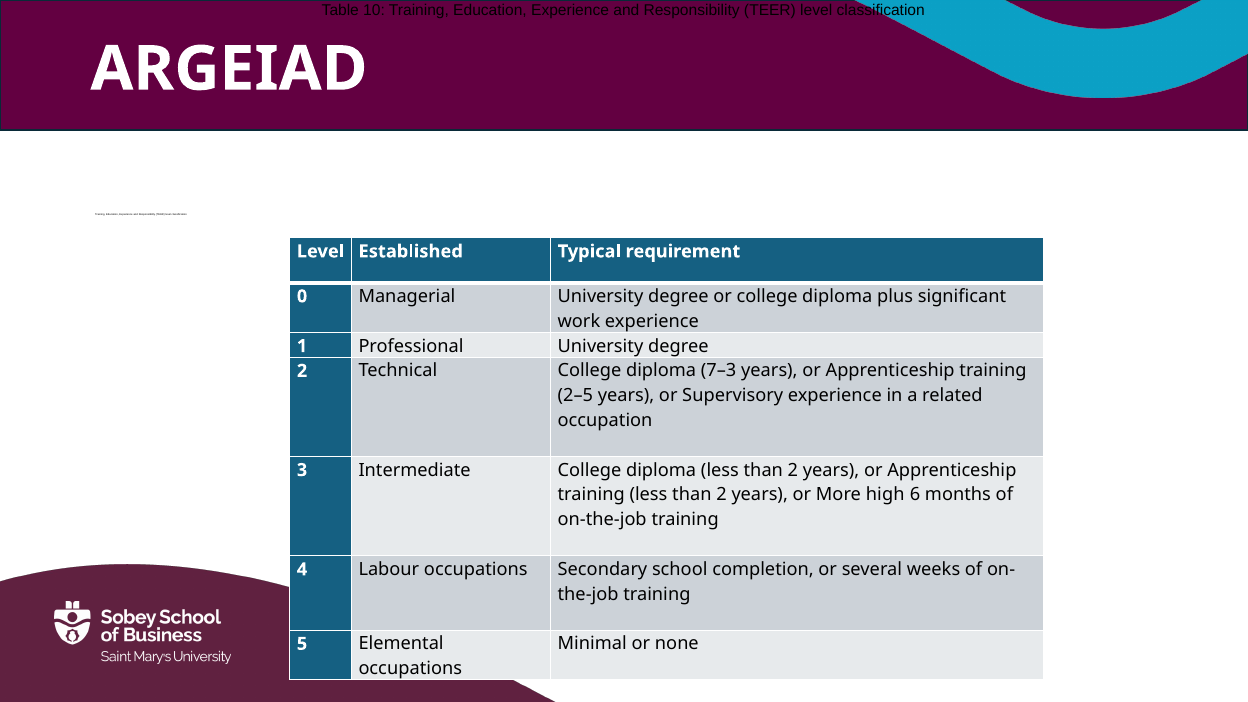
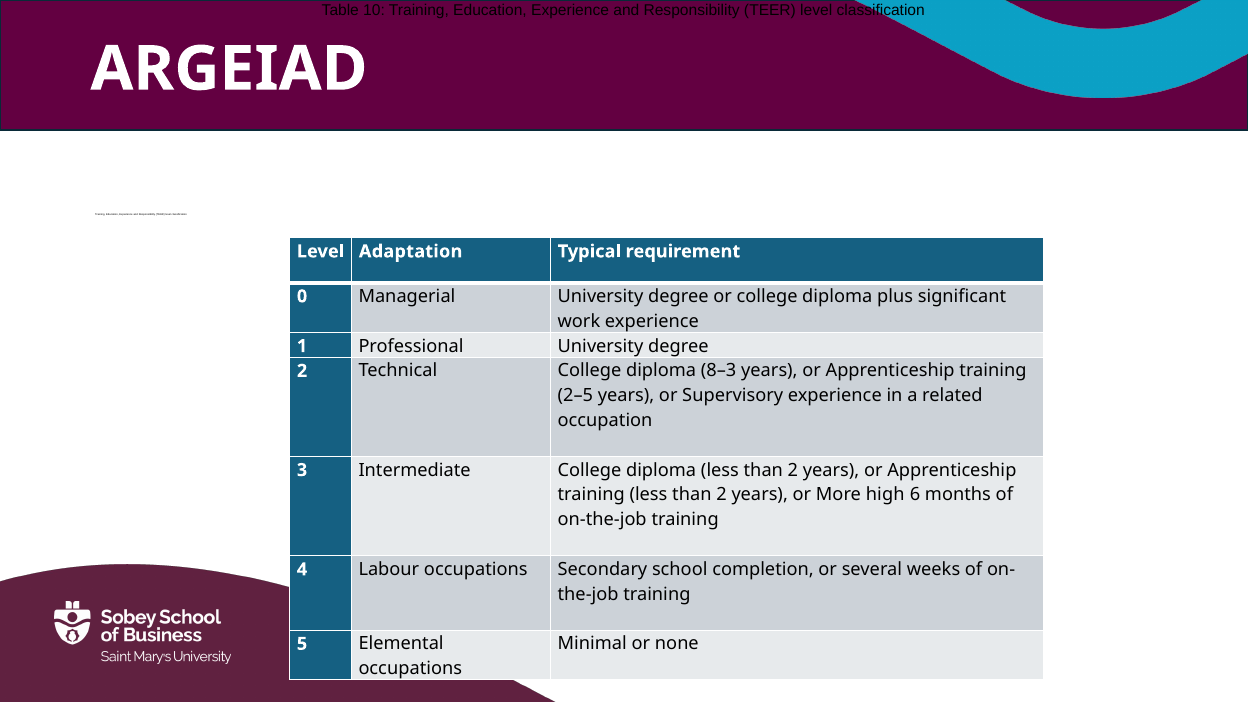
Established: Established -> Adaptation (411, 251)
7–3: 7–3 -> 8–3 (719, 371)
